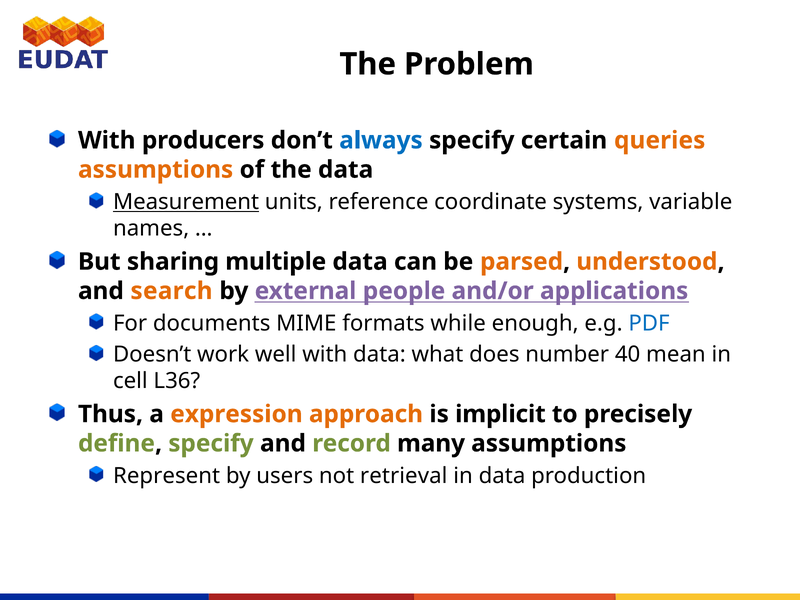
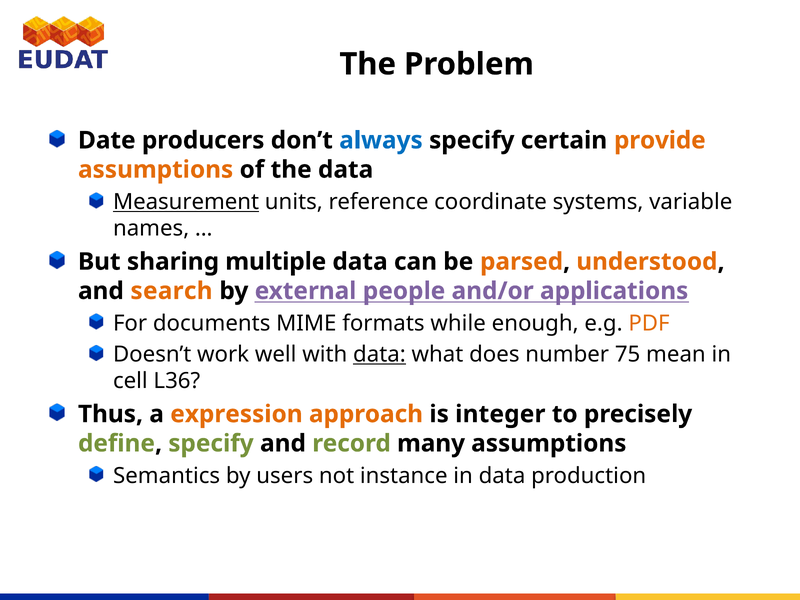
With: With -> Date (107, 140)
queries: queries -> provide (660, 140)
PDF colour: blue -> orange (649, 323)
data underline: none -> present (379, 354)
40: 40 -> 75 (628, 354)
implicit: implicit -> integer (500, 414)
Represent: Represent -> Semantics (167, 476)
retrieval: retrieval -> instance (404, 476)
